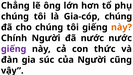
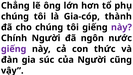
Gia-cóp chúng: chúng -> thành (118, 16)
này colour: orange -> purple (121, 27)
đã nước: nước -> ngôn (92, 38)
